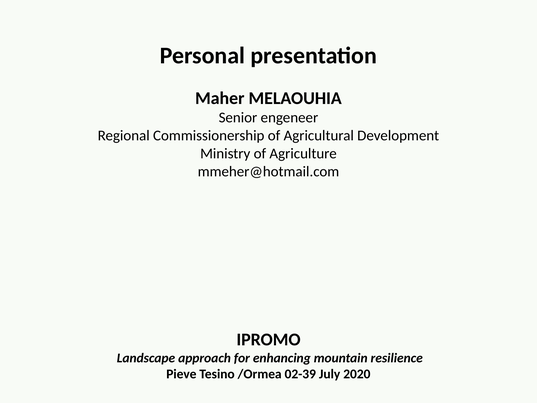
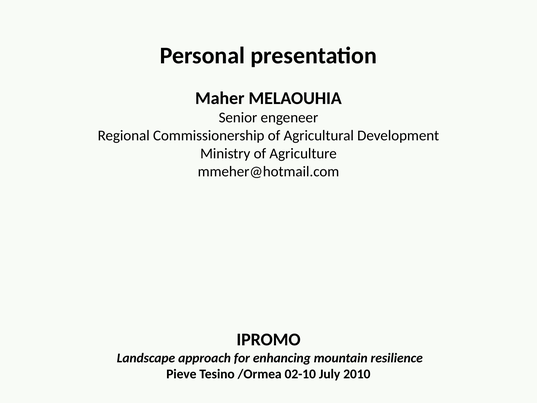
02-39: 02-39 -> 02-10 (300, 374)
2020: 2020 -> 2010 (357, 374)
